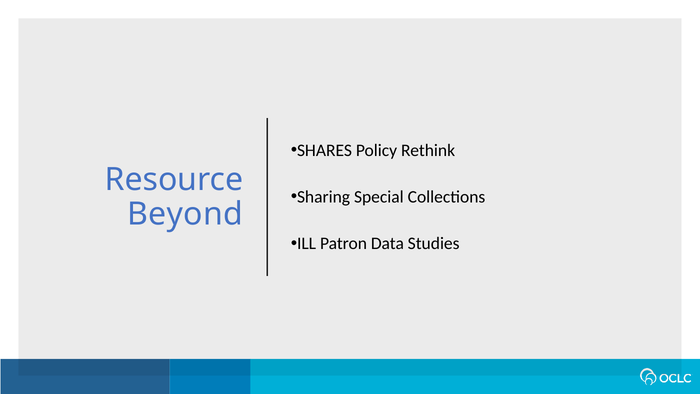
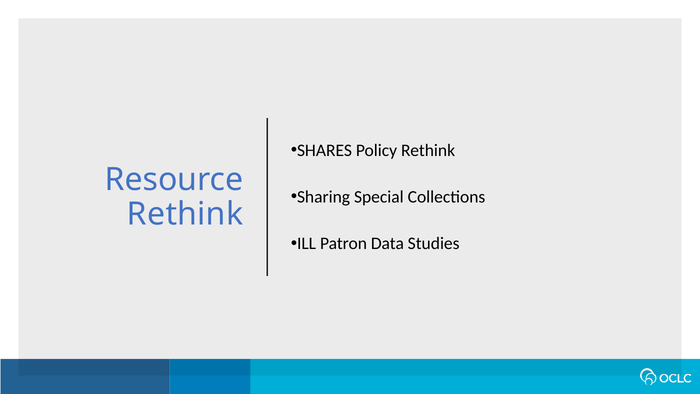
Beyond: Beyond -> Rethink (185, 214)
